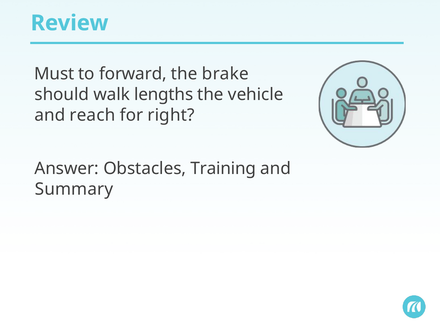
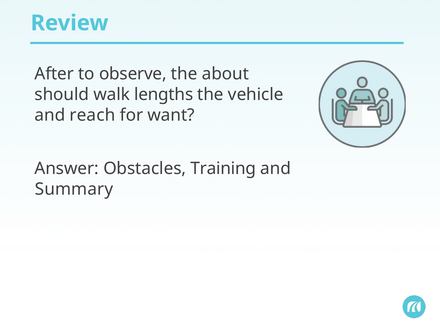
Must: Must -> After (54, 74)
forward: forward -> observe (133, 74)
brake: brake -> about (225, 74)
right: right -> want (171, 115)
